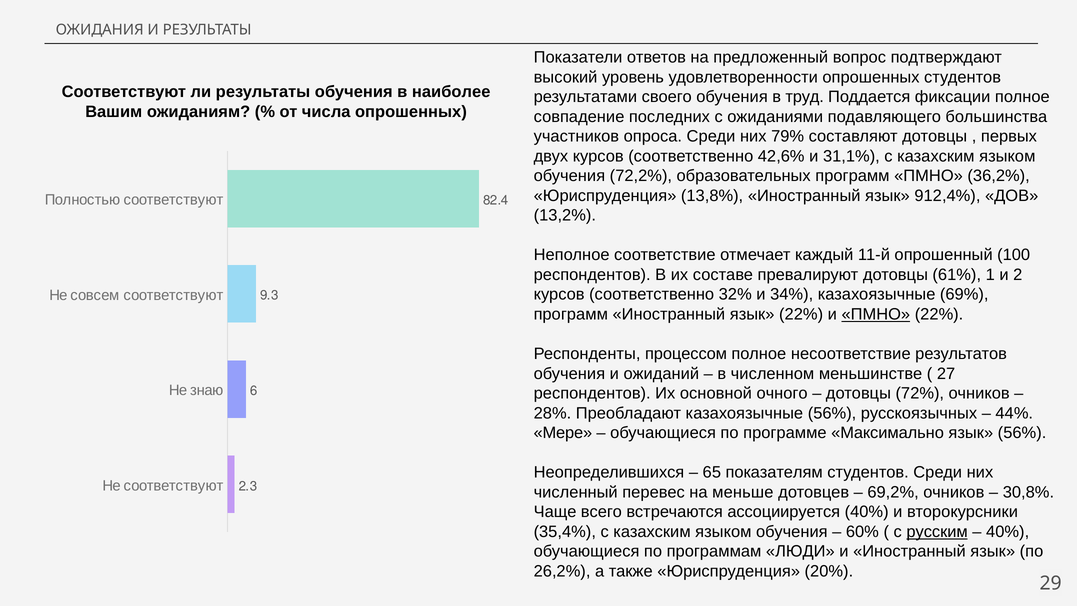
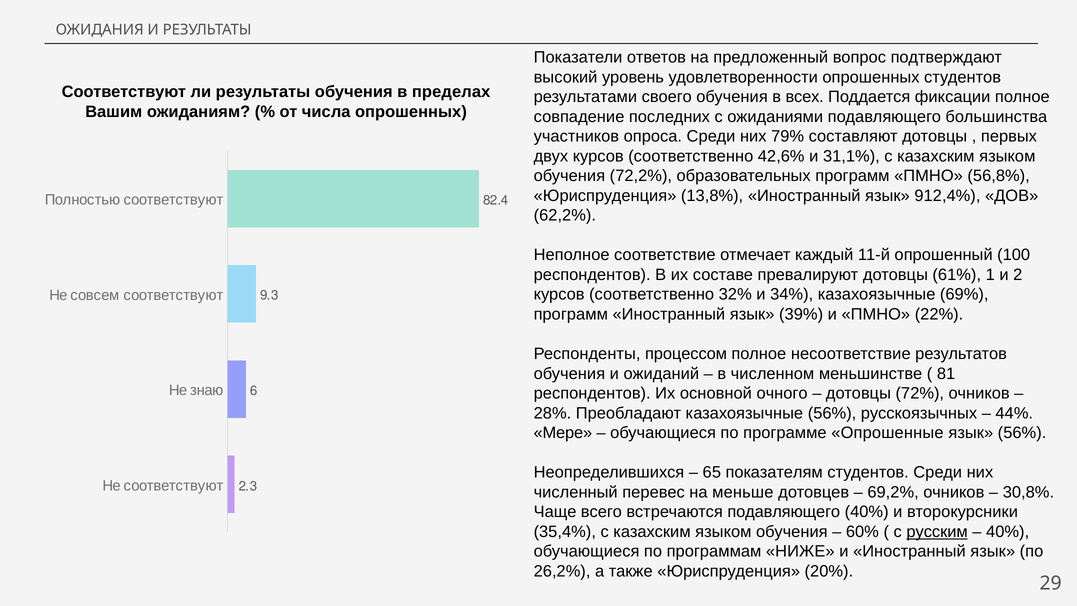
наиболее: наиболее -> пределах (451, 92)
труд: труд -> всех (805, 97)
36,2%: 36,2% -> 56,8% (999, 176)
13,2%: 13,2% -> 62,2% (565, 215)
язык 22%: 22% -> 39% (801, 314)
ПМНО underline: present -> none (876, 314)
27: 27 -> 81 (946, 373)
Максимально: Максимально -> Опрошенные (887, 433)
встречаются ассоциируется: ассоциируется -> подавляющего (784, 512)
ЛЮДИ: ЛЮДИ -> НИЖЕ (800, 551)
